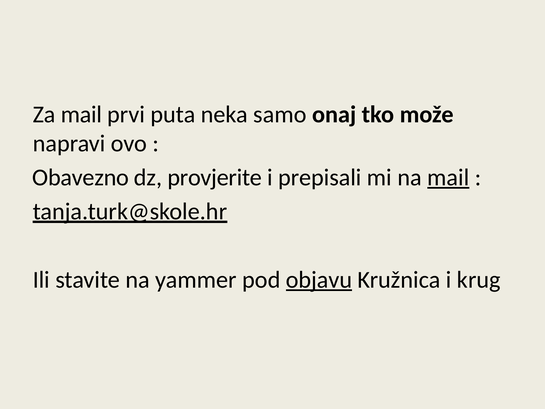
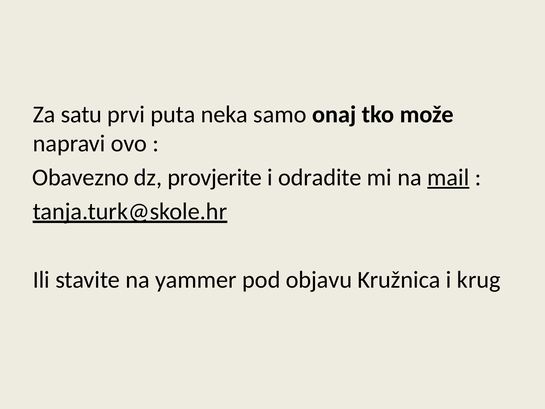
Za mail: mail -> satu (81, 114)
prepisali: prepisali -> odradite (320, 177)
objavu underline: present -> none (319, 280)
